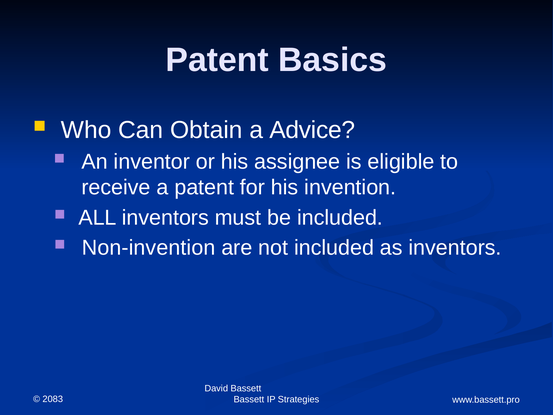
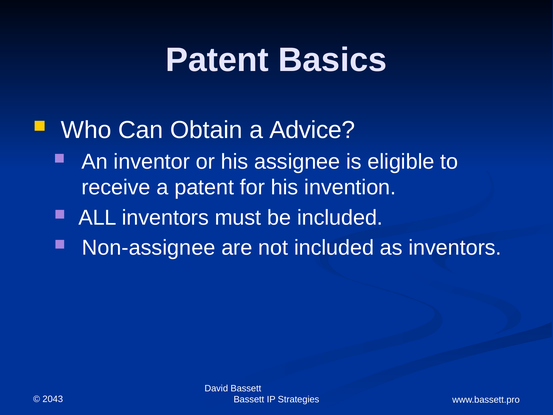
Non-invention: Non-invention -> Non-assignee (149, 248)
2083: 2083 -> 2043 (53, 399)
